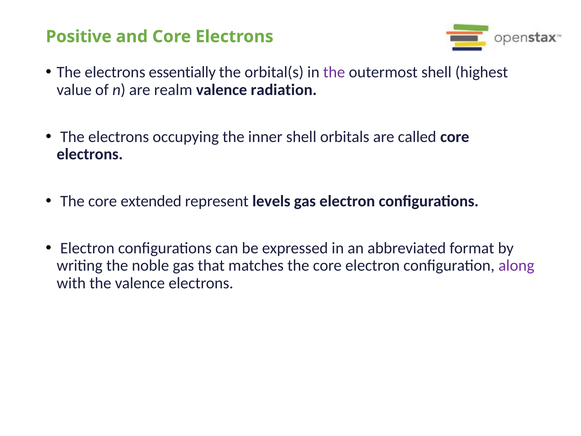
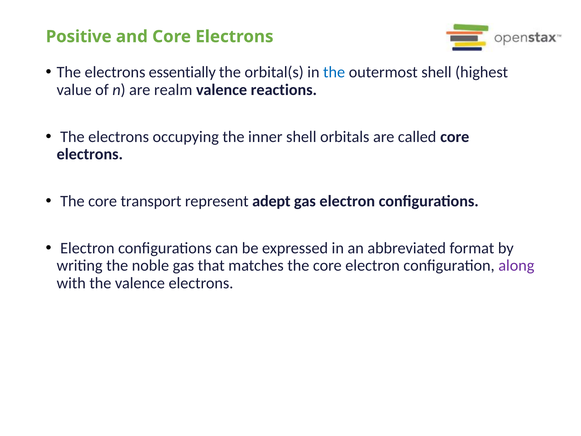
the colour: purple -> blue (334, 72)
radiation: radiation -> reactions (284, 90)
extended: extended -> transport (151, 201)
levels: levels -> adept (271, 201)
